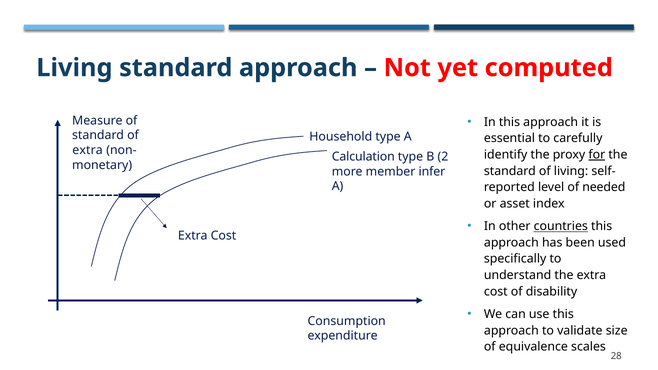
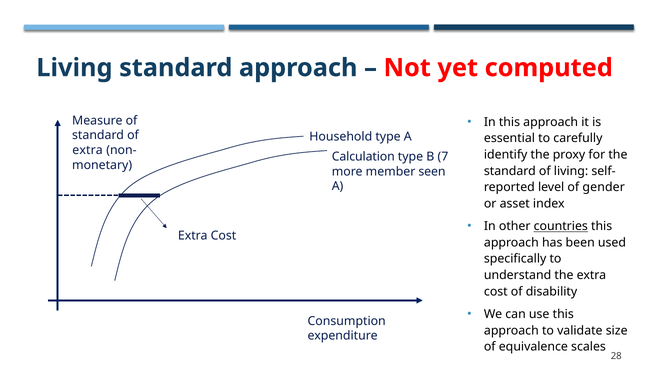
for underline: present -> none (597, 155)
2: 2 -> 7 (443, 157)
infer: infer -> seen (432, 172)
needed: needed -> gender (604, 187)
